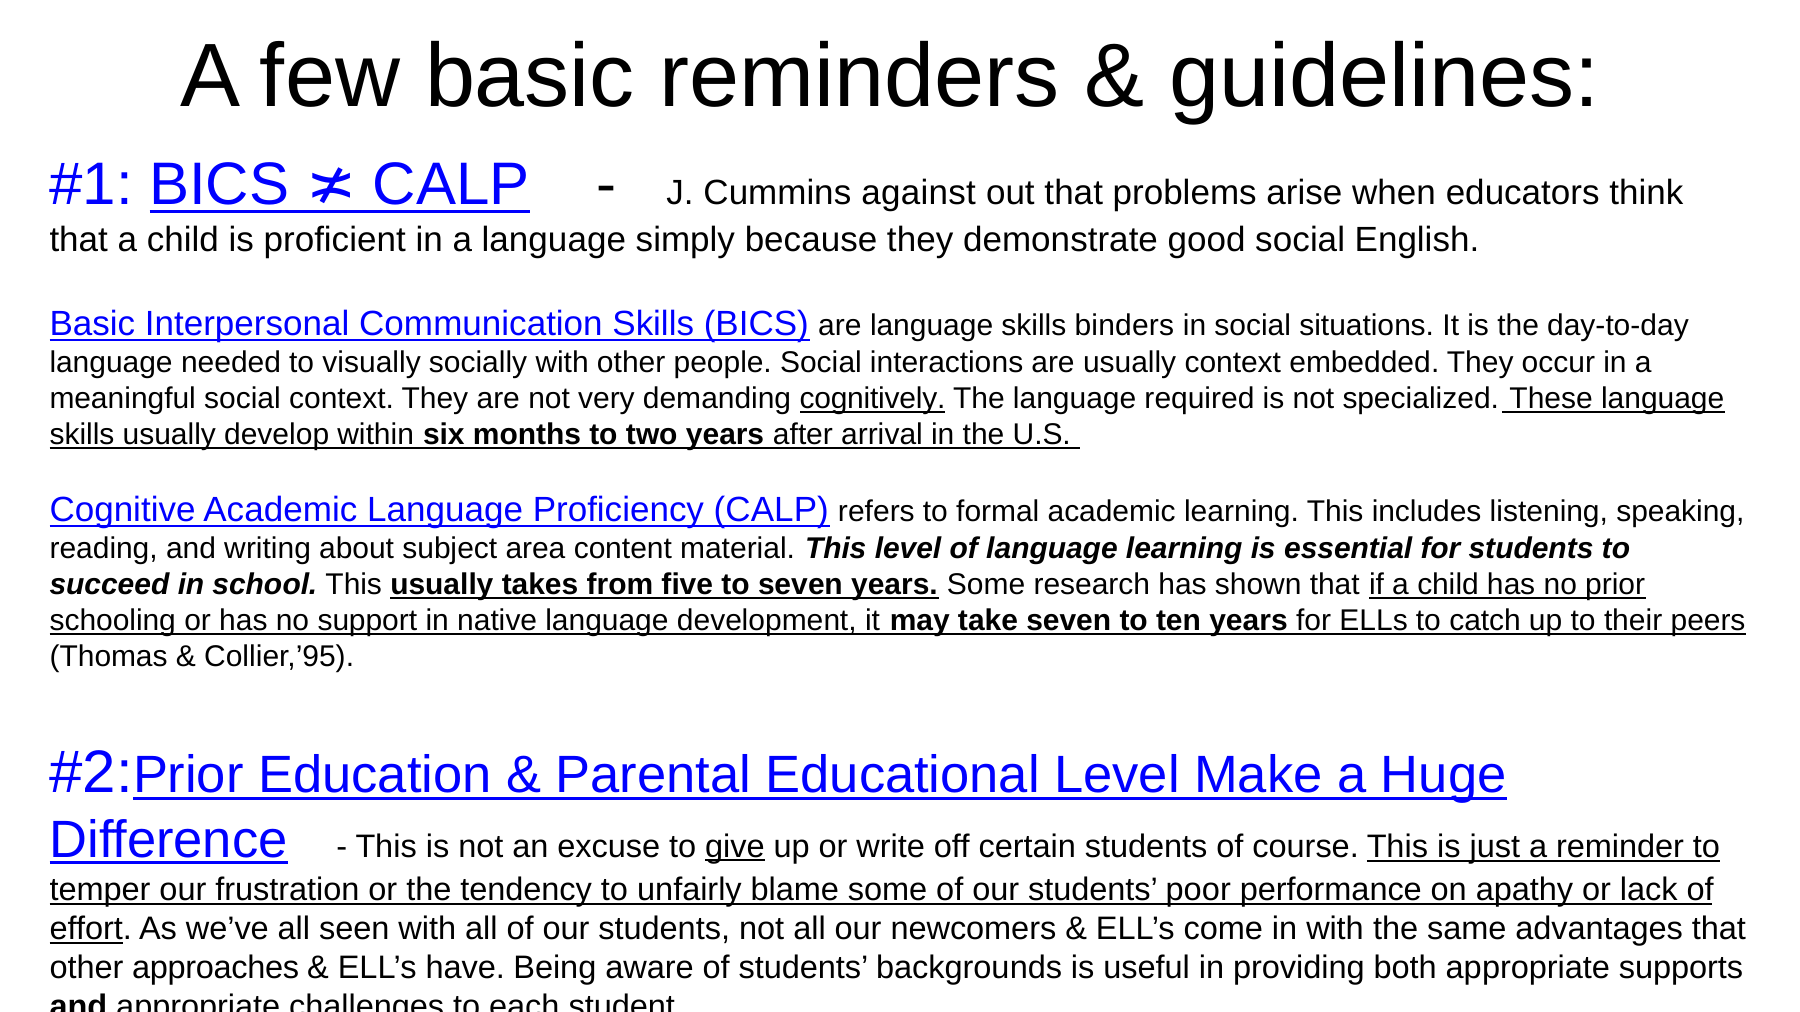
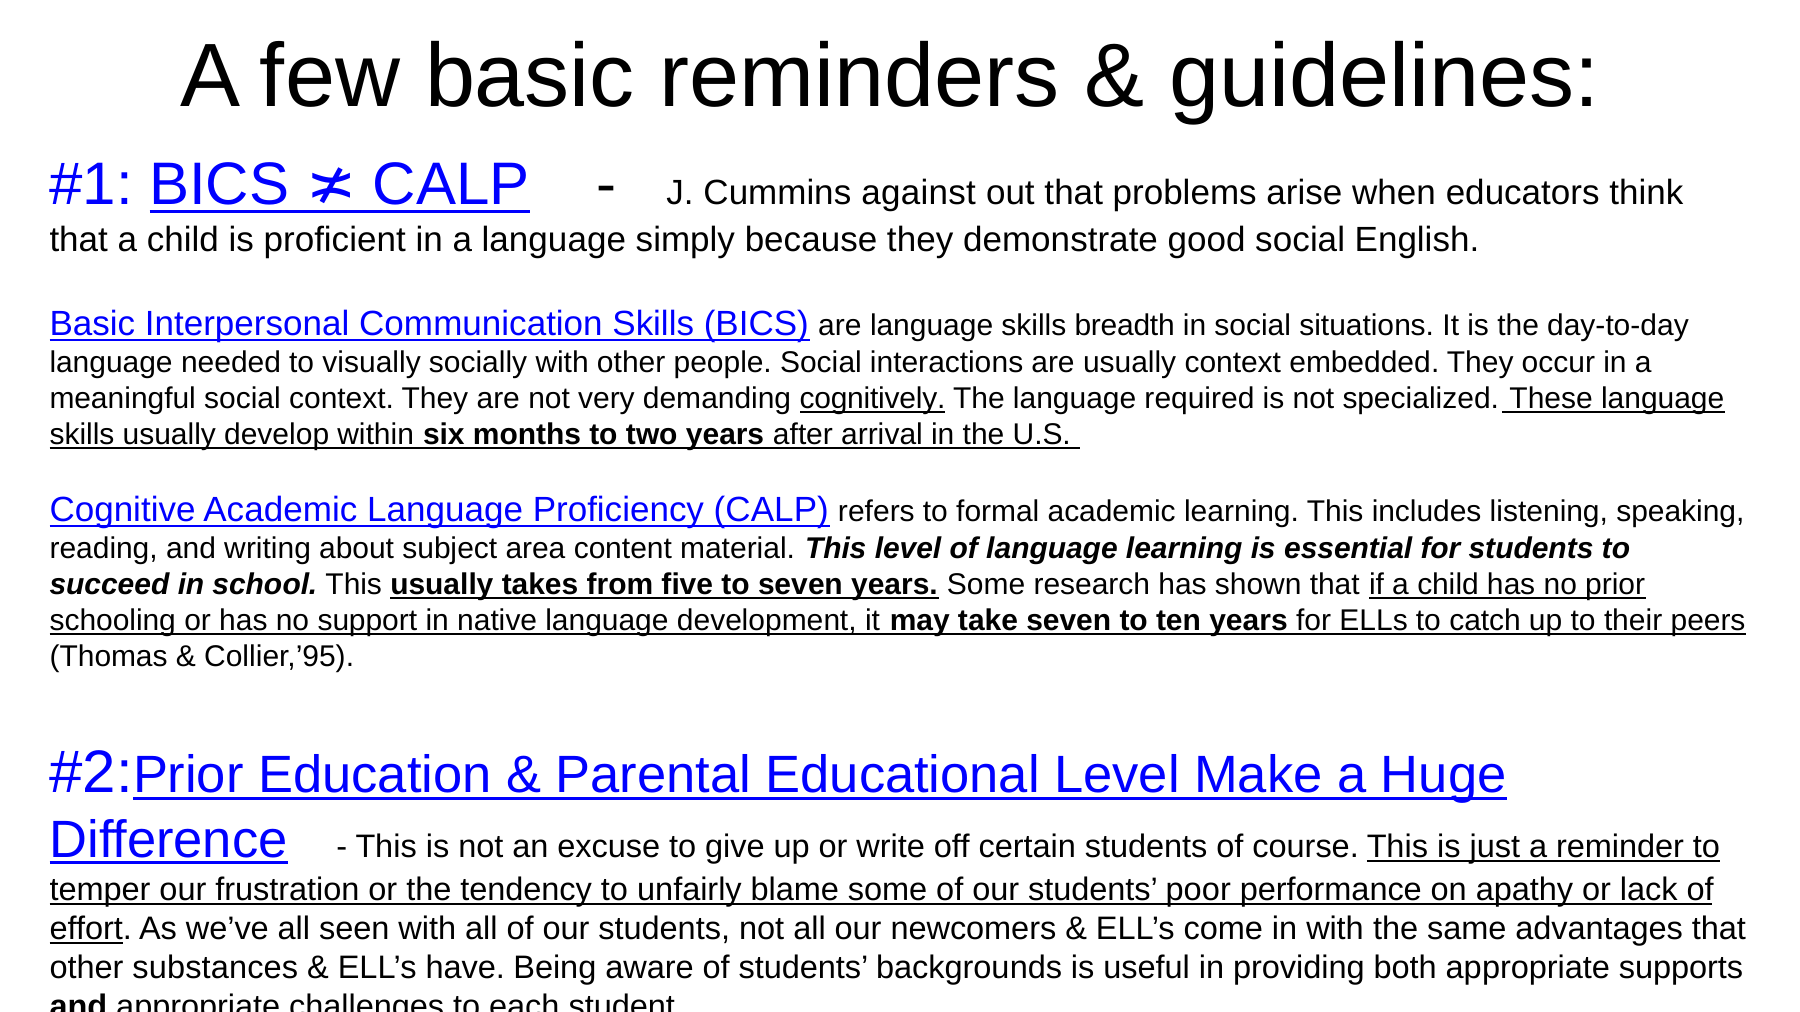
binders: binders -> breadth (1125, 326)
give underline: present -> none (735, 847)
approaches: approaches -> substances (215, 968)
